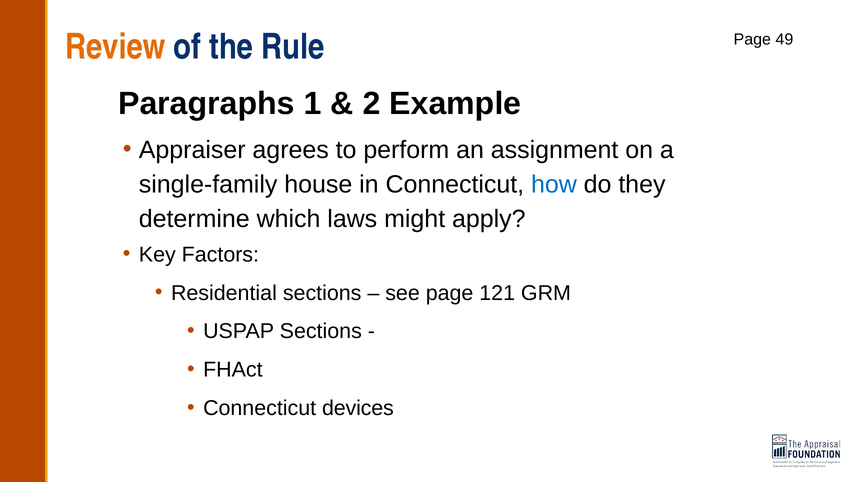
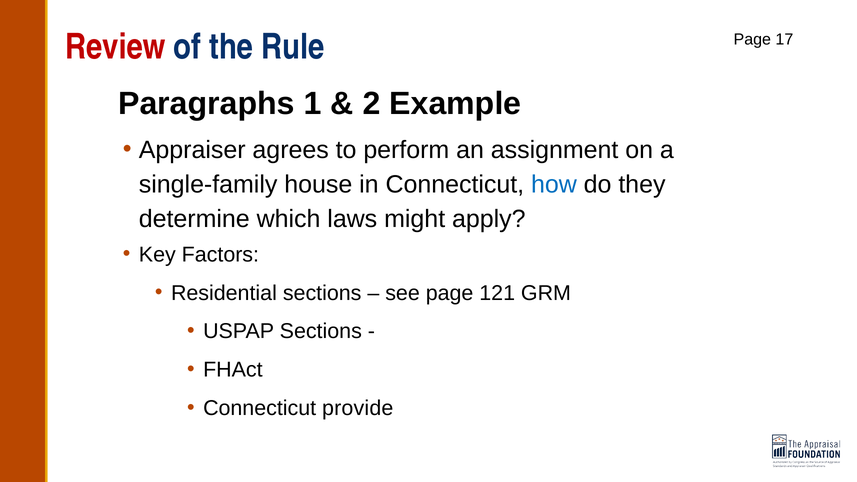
Review colour: orange -> red (115, 47)
49: 49 -> 17 (784, 40)
devices: devices -> provide (358, 408)
